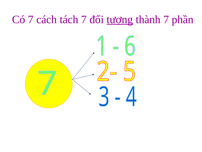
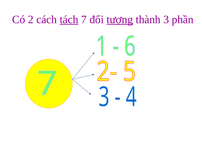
Có 7: 7 -> 2 (31, 19)
tách underline: none -> present (69, 19)
thành 7: 7 -> 3 (166, 19)
